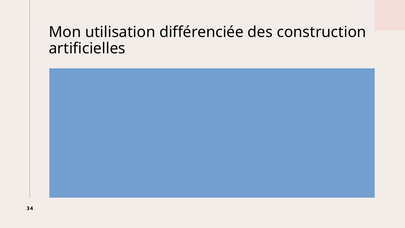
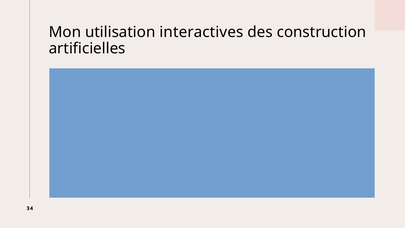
différenciée: différenciée -> interactives (201, 32)
